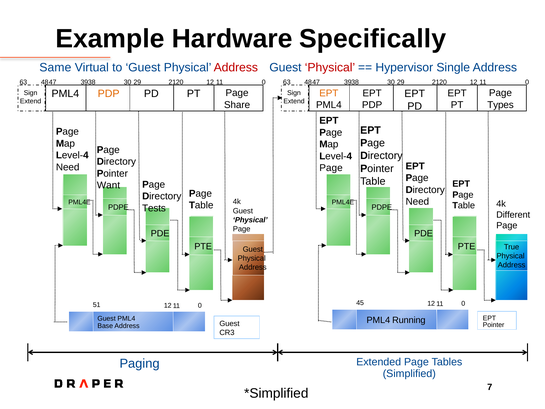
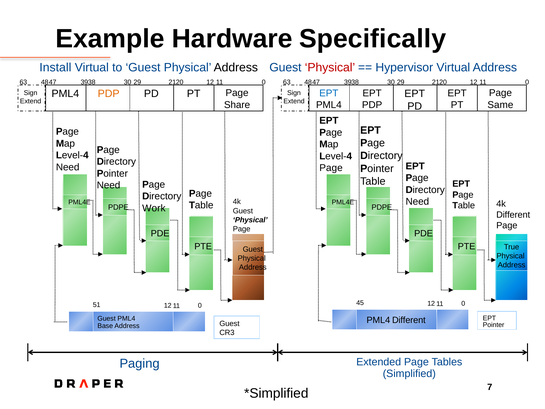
Same: Same -> Install (55, 68)
Address colour: red -> black (236, 68)
Hypervisor Single: Single -> Virtual (453, 68)
EPT colour: orange -> blue (329, 93)
Types: Types -> Same (500, 105)
Want: Want -> Need (109, 185)
Tests: Tests -> Work (154, 208)
PML4 Running: Running -> Different (409, 320)
